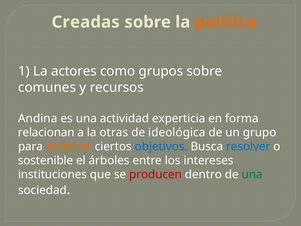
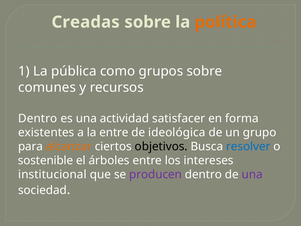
actores: actores -> pública (74, 71)
Andina: Andina -> Dentro (38, 118)
experticia: experticia -> satisfacer (179, 118)
relacionan: relacionan -> existentes (46, 132)
la otras: otras -> entre (114, 132)
objetivos colour: blue -> black (161, 146)
instituciones: instituciones -> institucional (52, 174)
producen colour: red -> purple (156, 174)
una colour: green -> purple (252, 174)
